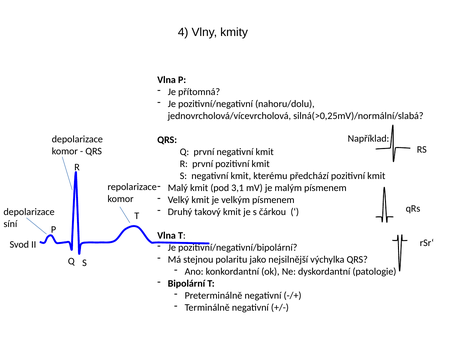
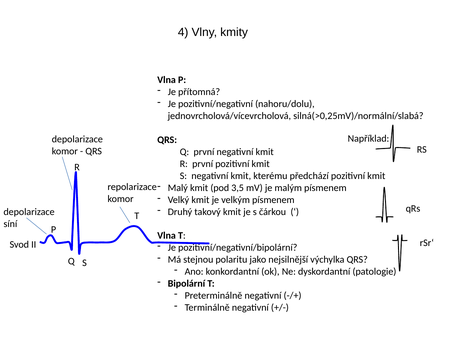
3,1: 3,1 -> 3,5 (238, 188)
